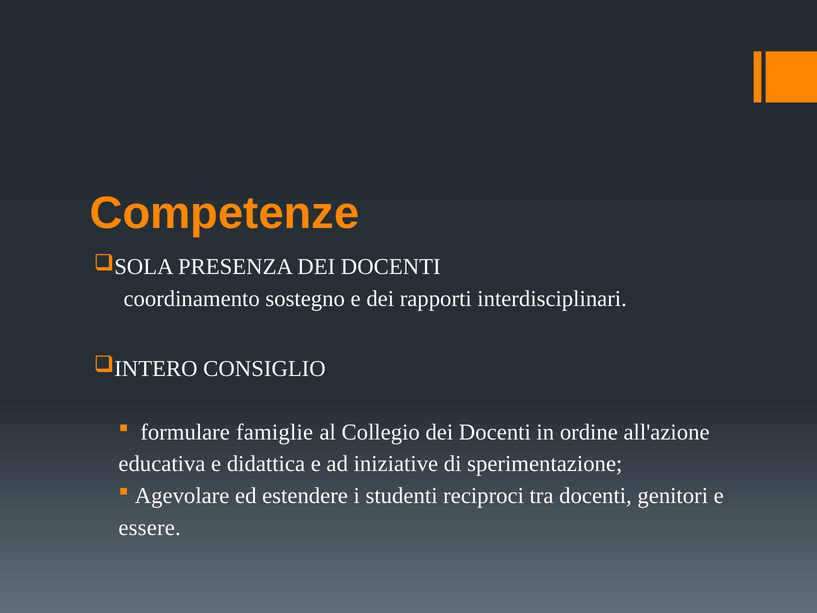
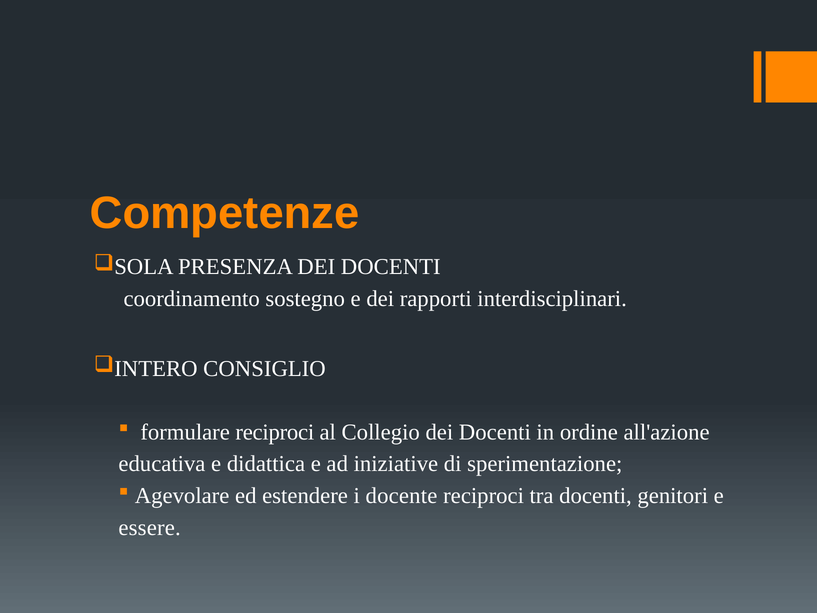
formulare famiglie: famiglie -> reciproci (275, 432)
studenti: studenti -> docente (401, 496)
